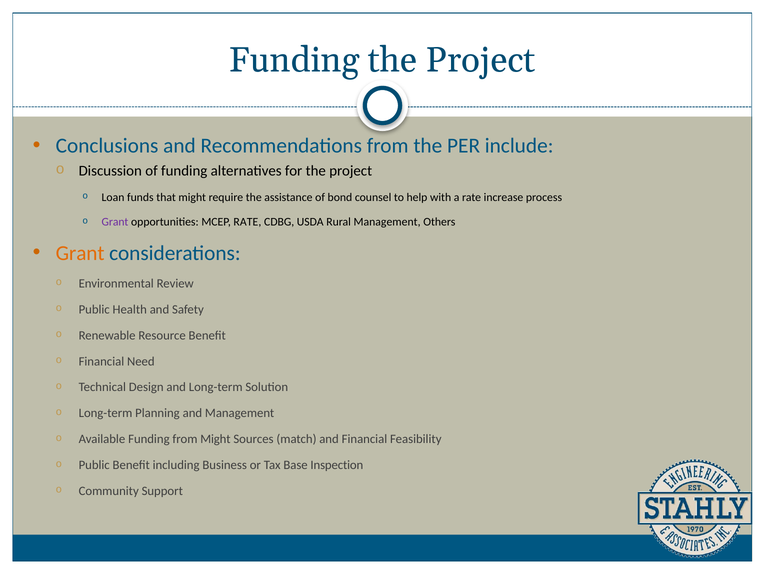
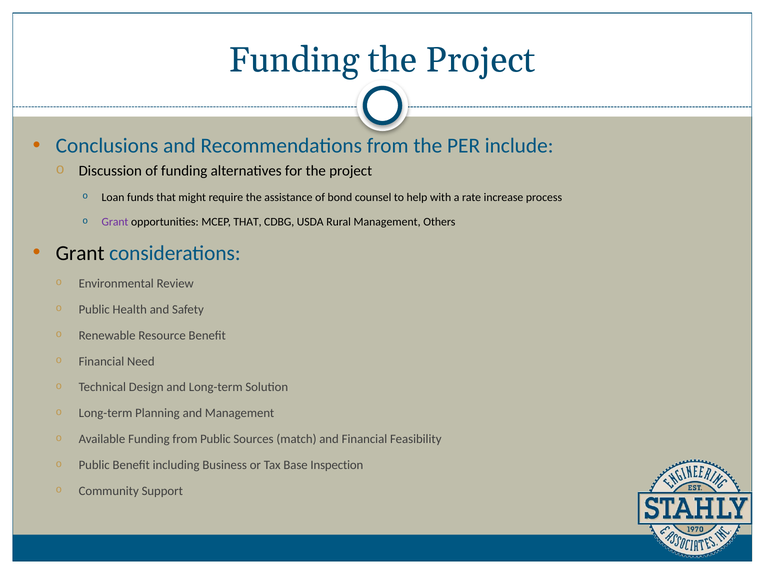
MCEP RATE: RATE -> THAT (248, 222)
Grant colour: orange -> black (80, 253)
from Might: Might -> Public (215, 439)
